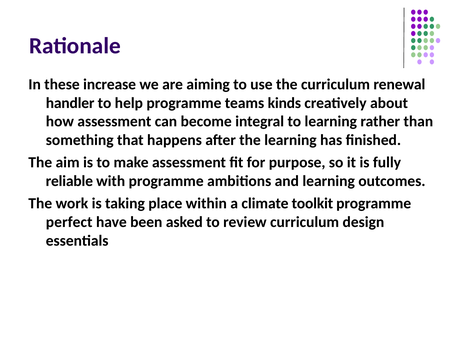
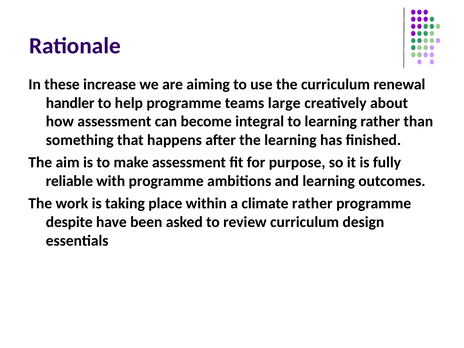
kinds: kinds -> large (284, 103)
climate toolkit: toolkit -> rather (312, 203)
perfect: perfect -> despite (69, 222)
